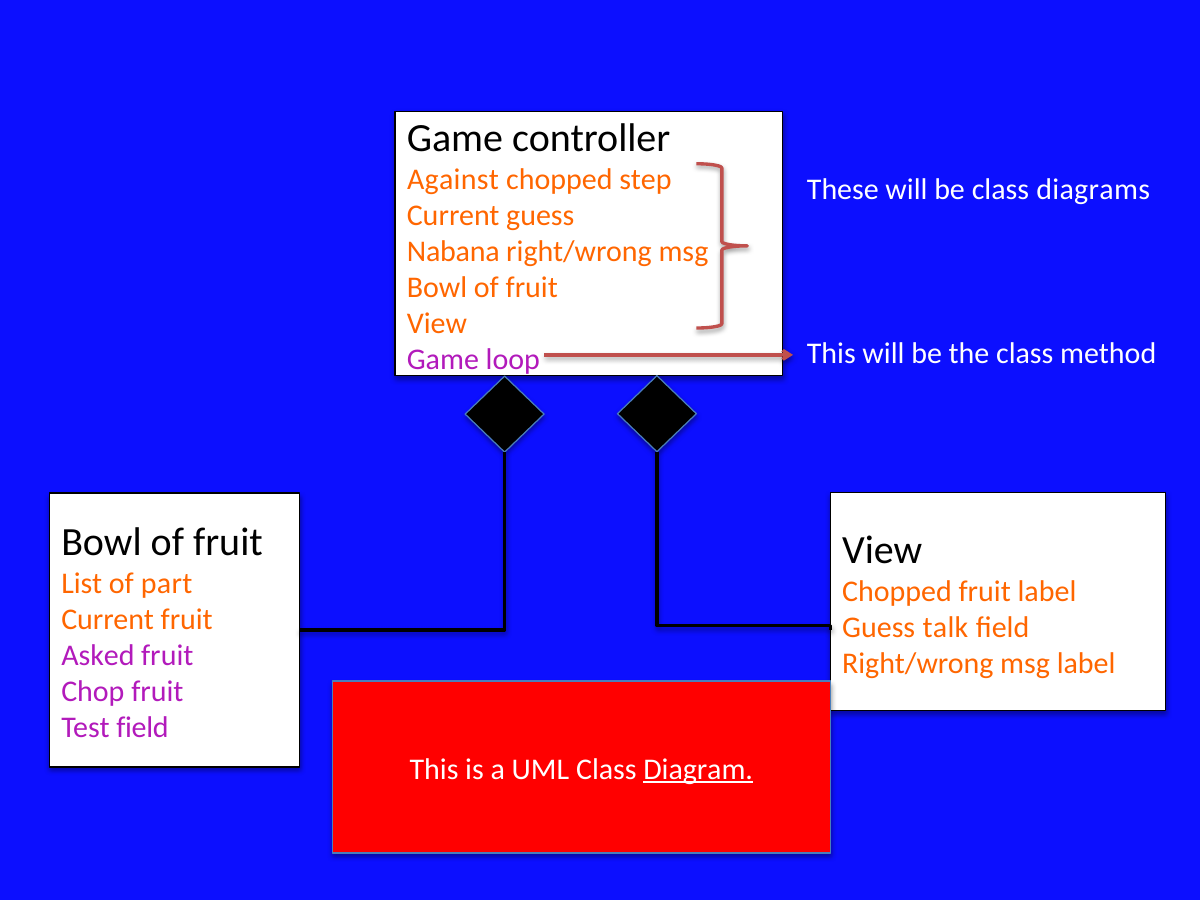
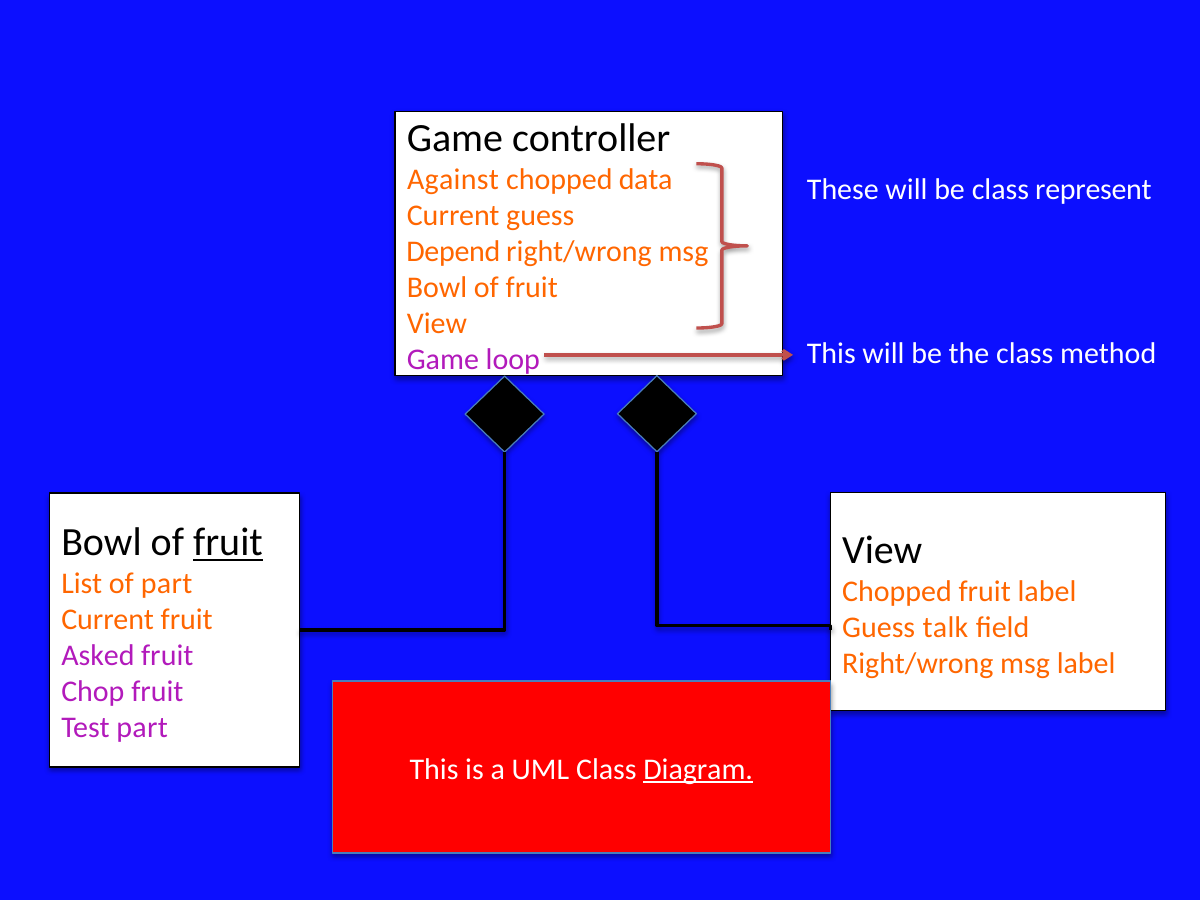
step: step -> data (646, 180)
diagrams: diagrams -> represent (1093, 190)
Nabana: Nabana -> Depend (453, 252)
fruit underline: none -> present (228, 543)
Test field: field -> part (142, 728)
